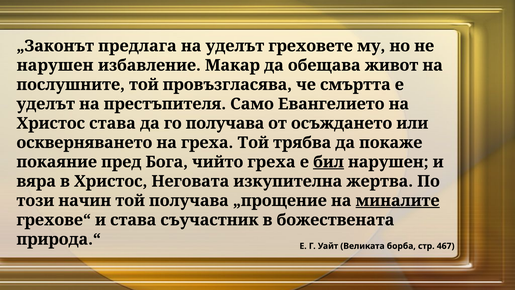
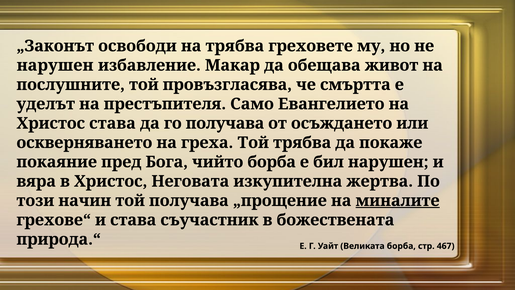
предлага: предлага -> освободи (137, 46)
на уделът: уделът -> трябва (235, 46)
чийто греха: греха -> борба (272, 162)
бил underline: present -> none (328, 162)
